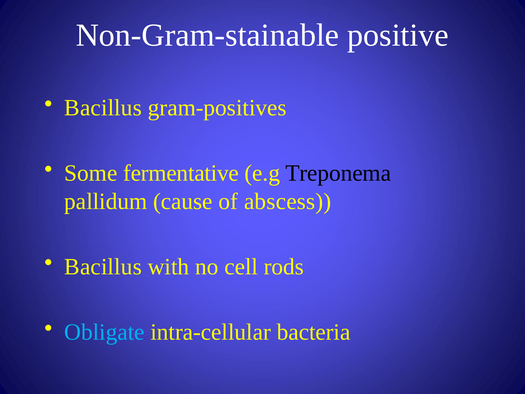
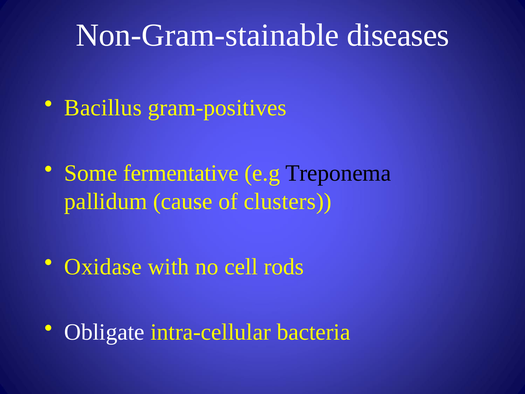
positive: positive -> diseases (398, 35)
abscess: abscess -> clusters (288, 201)
Bacillus: Bacillus -> Oxidase (103, 267)
Obligate colour: light blue -> white (104, 332)
